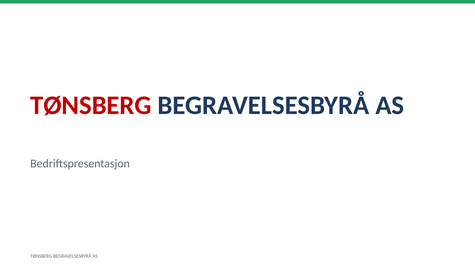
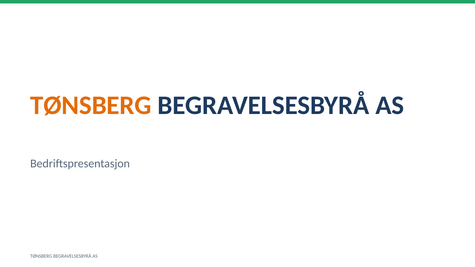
TØNSBERG colour: red -> orange (91, 105)
